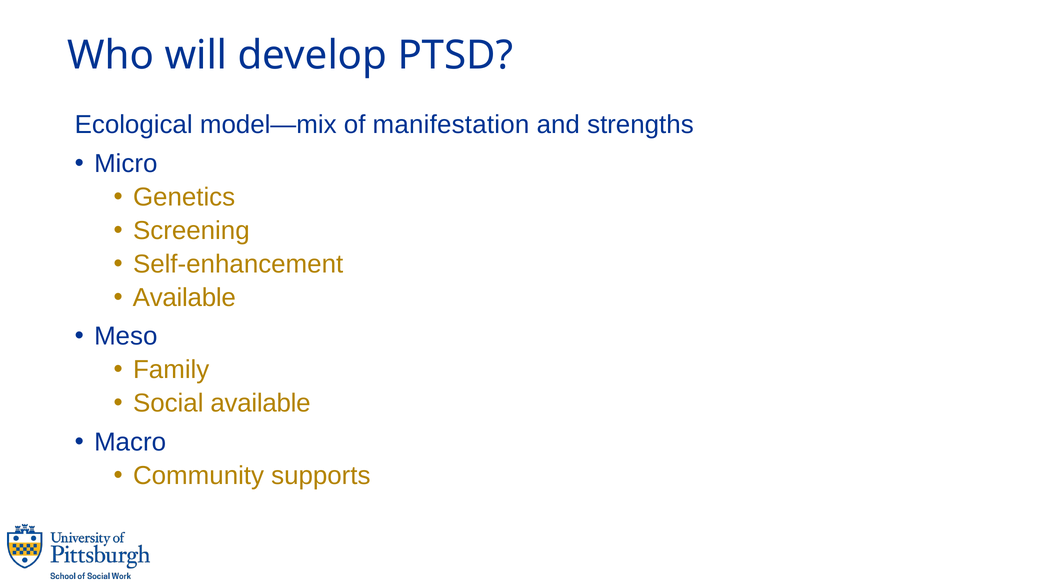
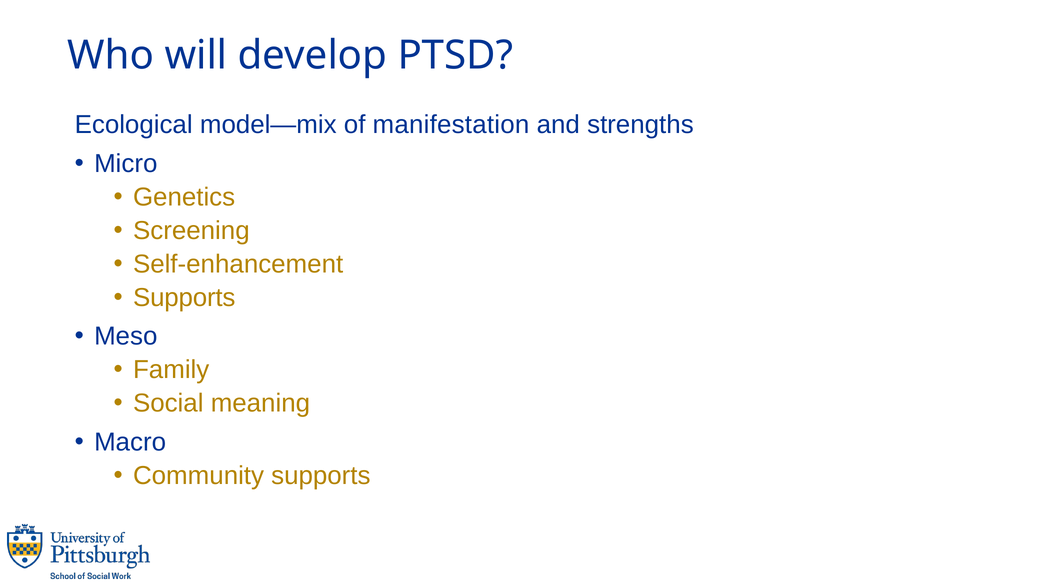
Available: Available -> Supports (184, 297)
Social available: available -> meaning (260, 403)
